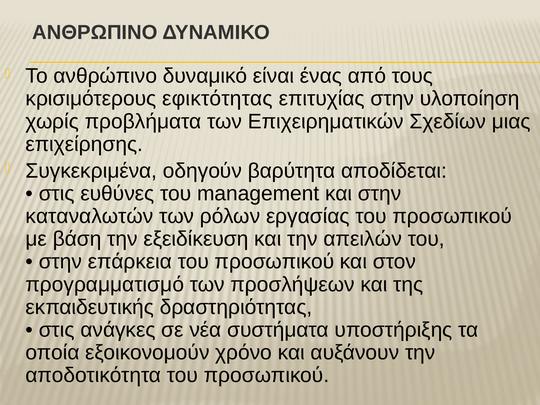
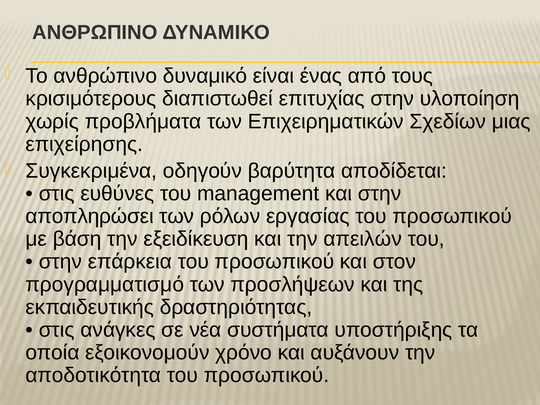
εφικτότητας: εφικτότητας -> διαπιστωθεί (218, 99)
καταναλωτών: καταναλωτών -> αποπληρώσει (90, 216)
